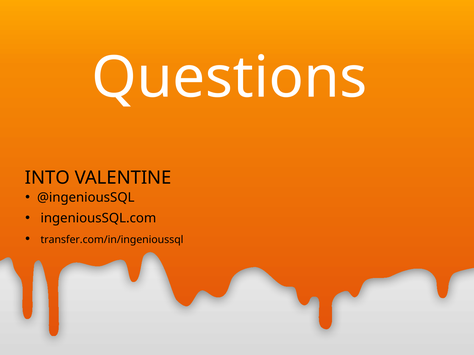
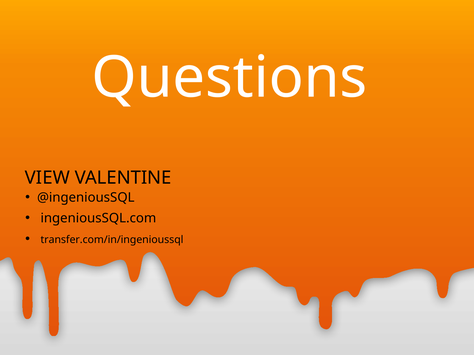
INTO: INTO -> VIEW (47, 178)
